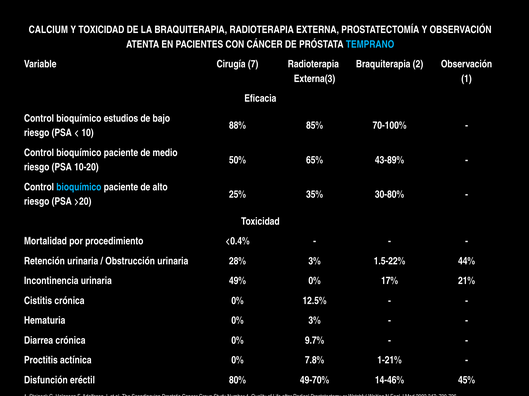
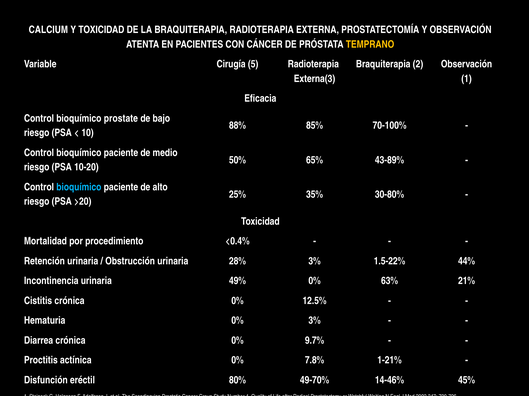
TEMPRANO colour: light blue -> yellow (370, 44)
7: 7 -> 5 (253, 64)
bioquímico estudios: estudios -> prostate (121, 119)
17%: 17% -> 63% (390, 281)
